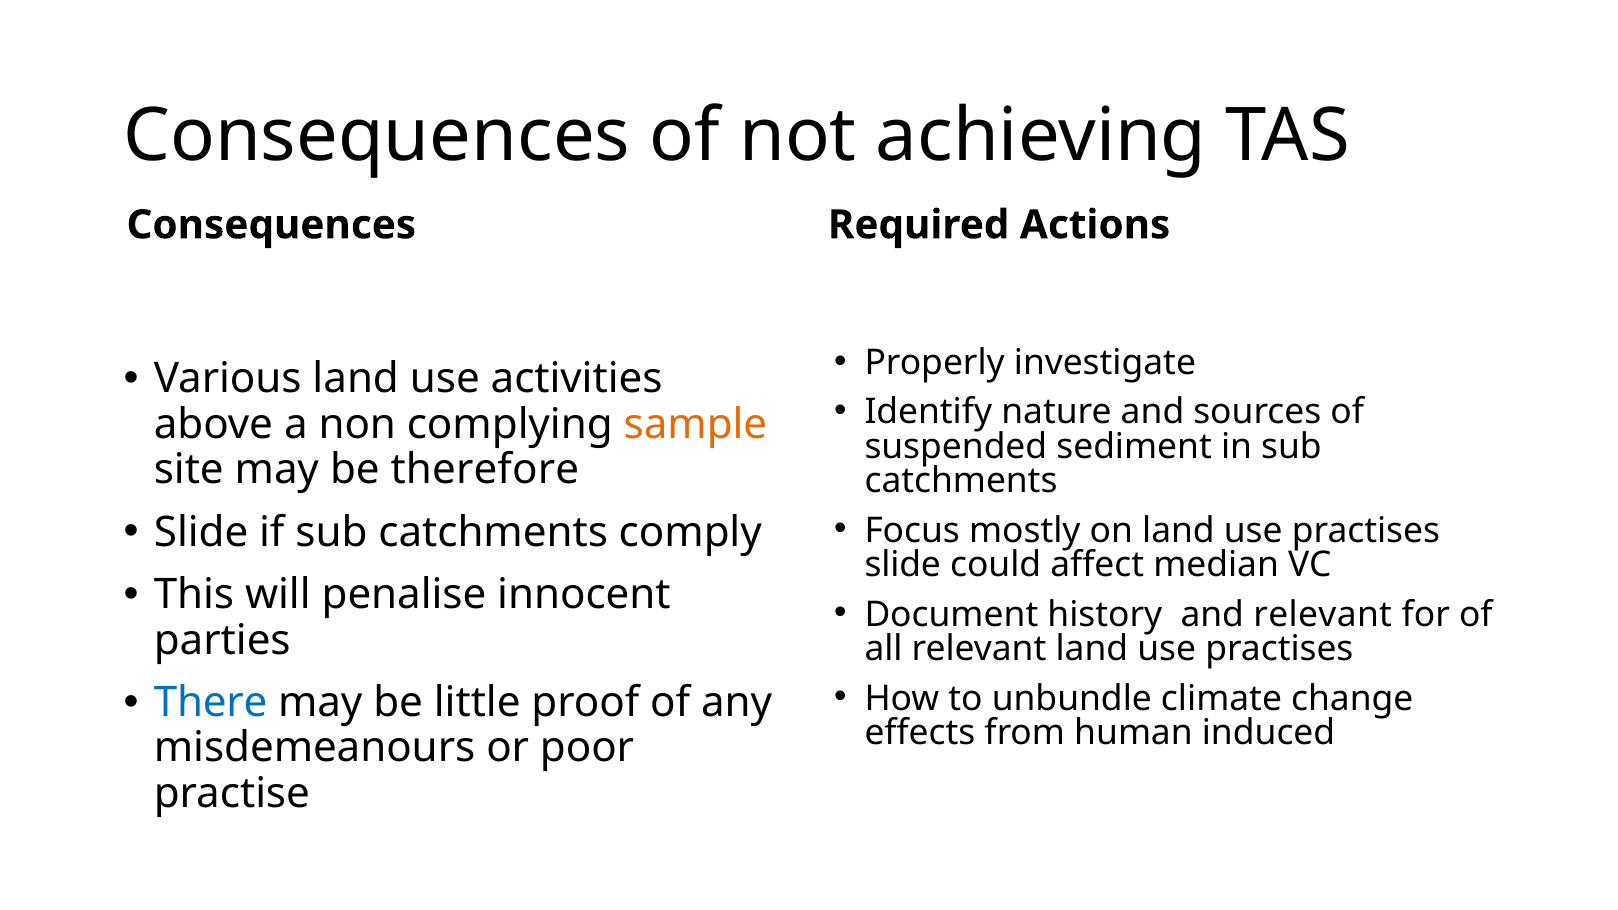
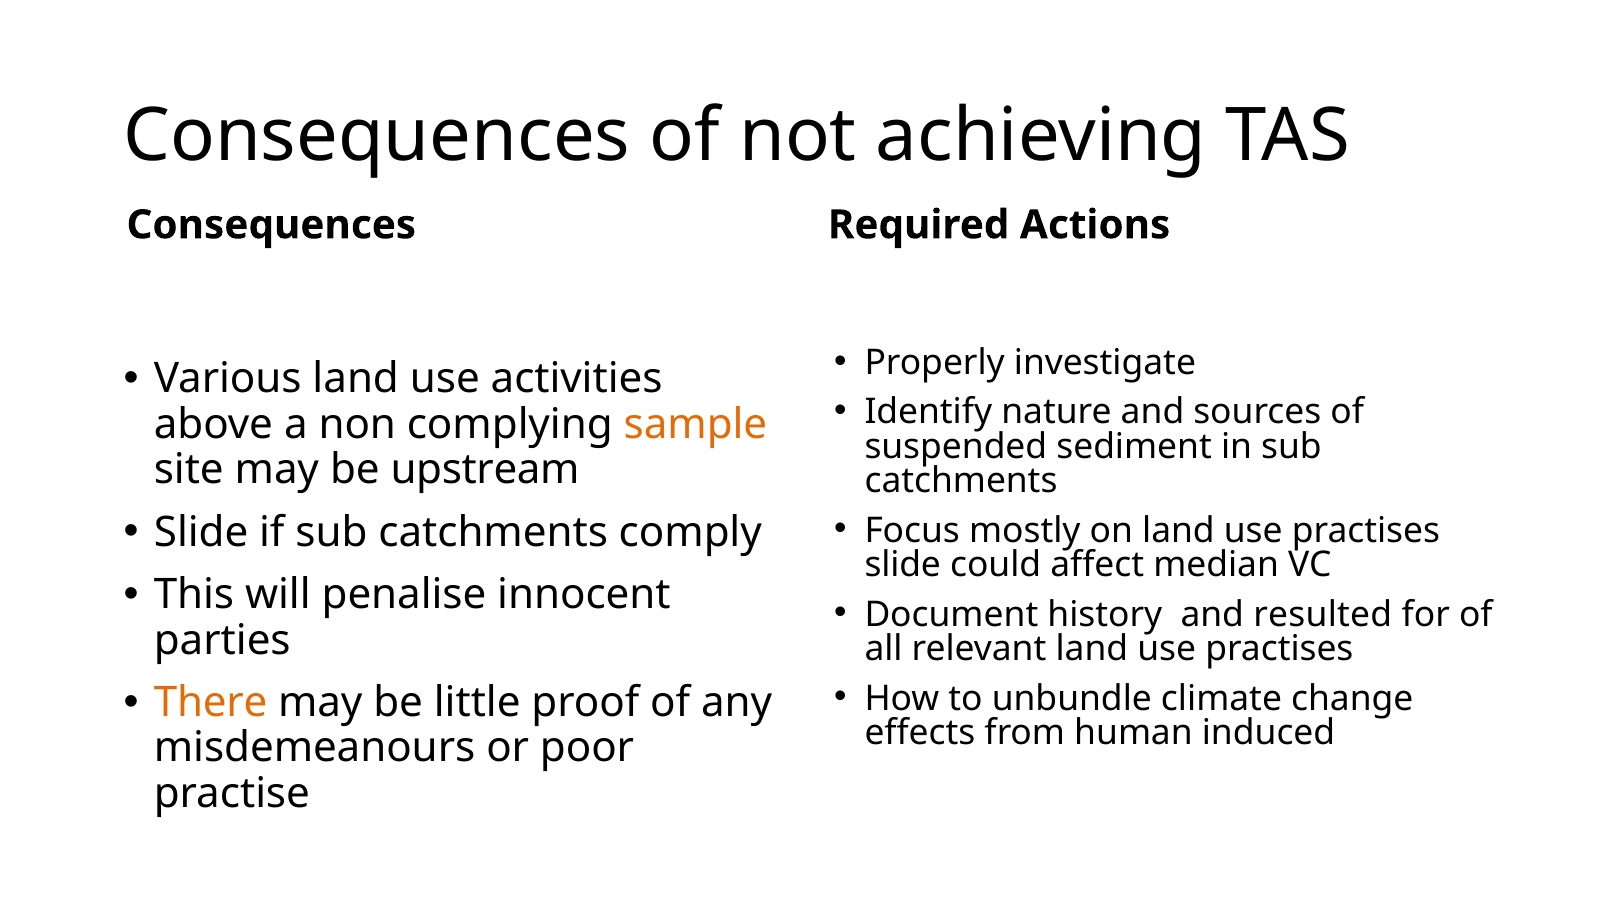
therefore: therefore -> upstream (485, 470)
and relevant: relevant -> resulted (1323, 615)
There colour: blue -> orange (211, 703)
